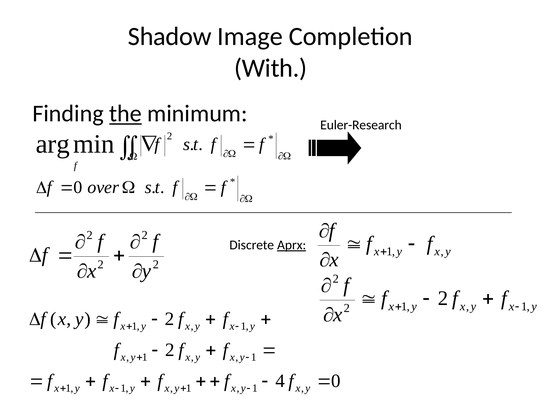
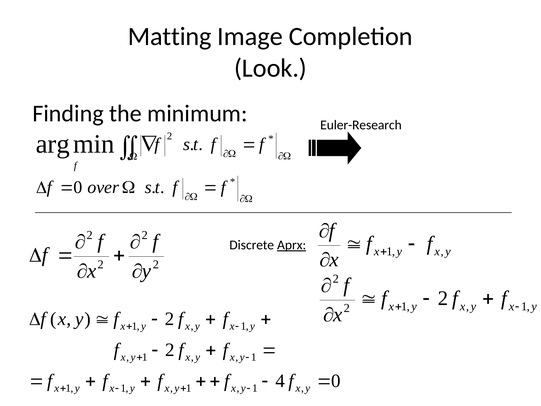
Shadow: Shadow -> Matting (170, 37)
With: With -> Look (270, 68)
the underline: present -> none (125, 113)
